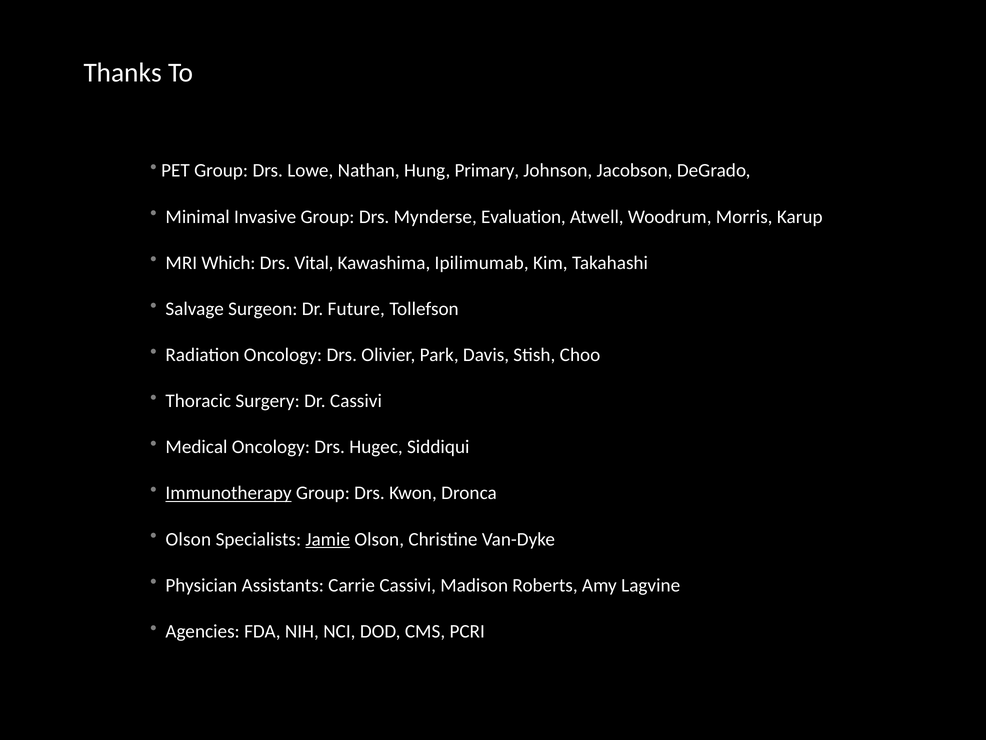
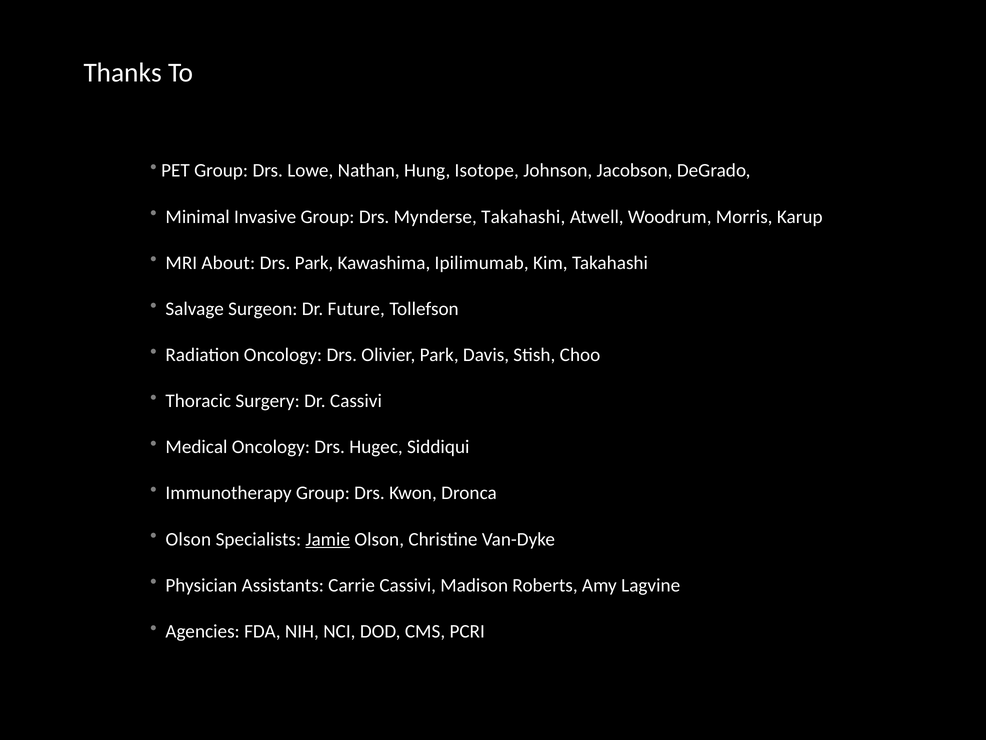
Primary: Primary -> Isotope (487, 171)
Mynderse Evaluation: Evaluation -> Takahashi (523, 217)
Which: Which -> About (228, 263)
Drs Vital: Vital -> Park (314, 263)
Immunotherapy underline: present -> none (229, 493)
